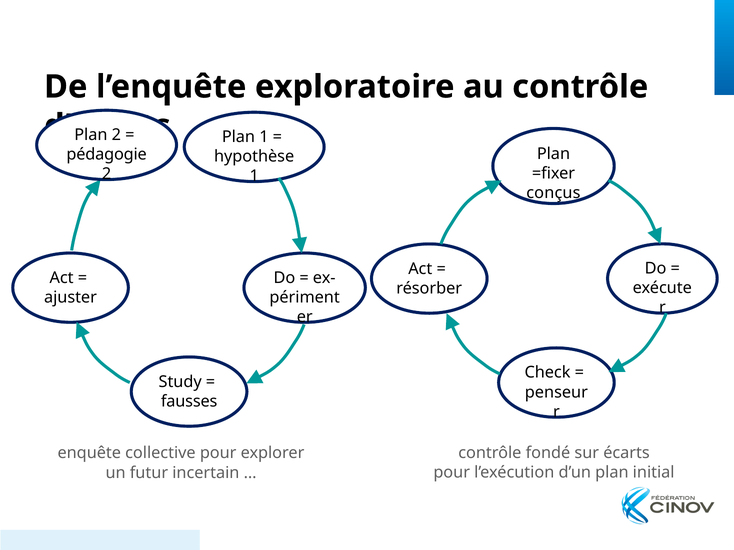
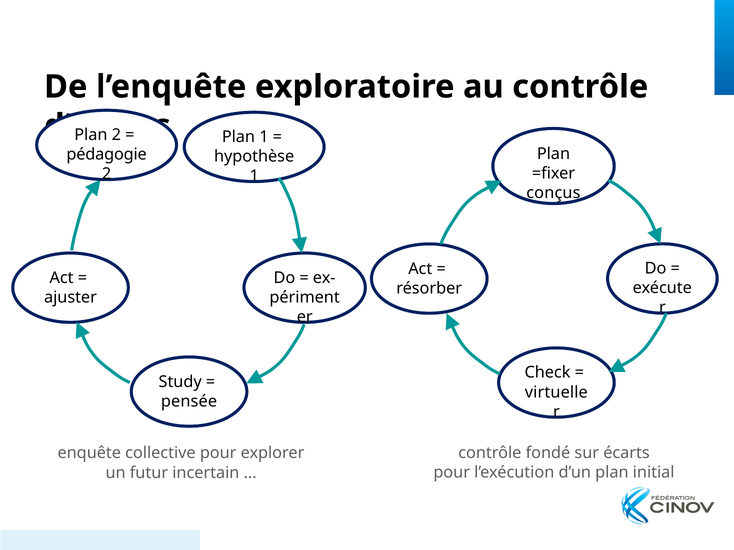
penseur: penseur -> virtuelle (556, 393)
fausses: fausses -> pensée (189, 402)
